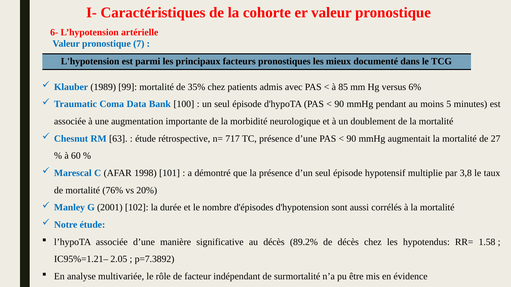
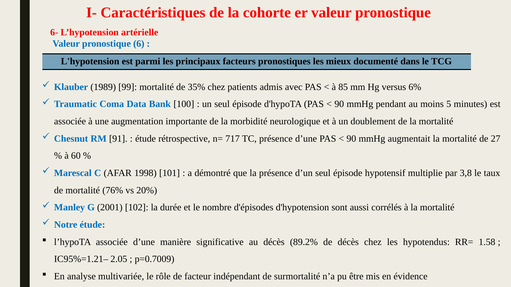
7: 7 -> 6 (139, 44)
63: 63 -> 91 (118, 139)
p=7.3892: p=7.3892 -> p=0.7009 (155, 260)
